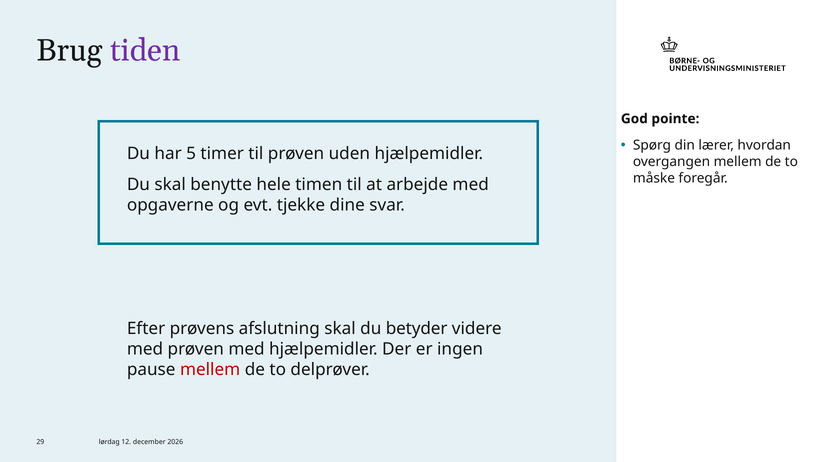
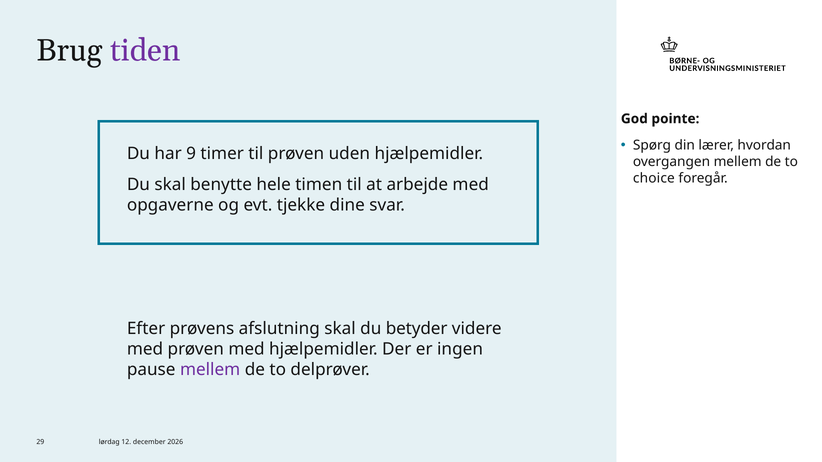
5: 5 -> 9 (191, 154)
måske: måske -> choice (654, 178)
mellem colour: red -> purple (210, 370)
